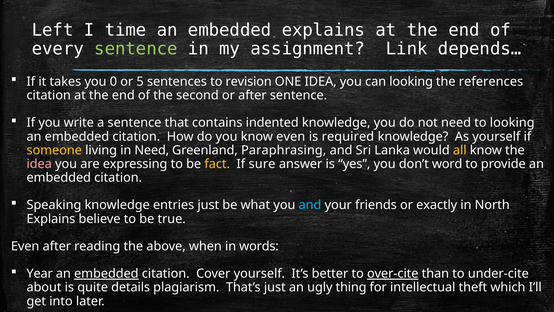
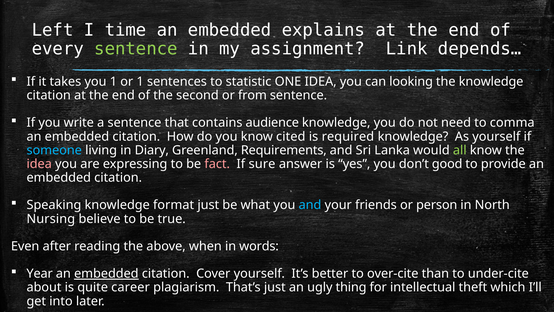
you 0: 0 -> 1 (113, 82)
or 5: 5 -> 1 (140, 82)
revision: revision -> statistic (249, 82)
the references: references -> knowledge (491, 82)
or after: after -> from (252, 95)
indented: indented -> audience (272, 123)
to looking: looking -> comma (512, 123)
know even: even -> cited (291, 136)
someone colour: yellow -> light blue (54, 150)
in Need: Need -> Diary (152, 150)
Paraphrasing: Paraphrasing -> Requirements (284, 150)
all colour: yellow -> light green (460, 150)
fact colour: yellow -> pink (217, 164)
word: word -> good (447, 164)
entries: entries -> format (174, 205)
exactly: exactly -> person (437, 205)
Explains: Explains -> Nursing (51, 219)
over-cite underline: present -> none (393, 273)
details: details -> career (131, 287)
